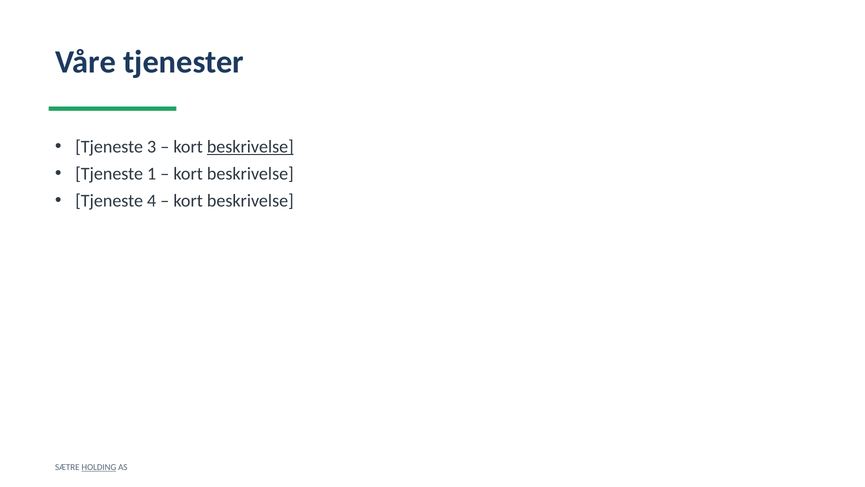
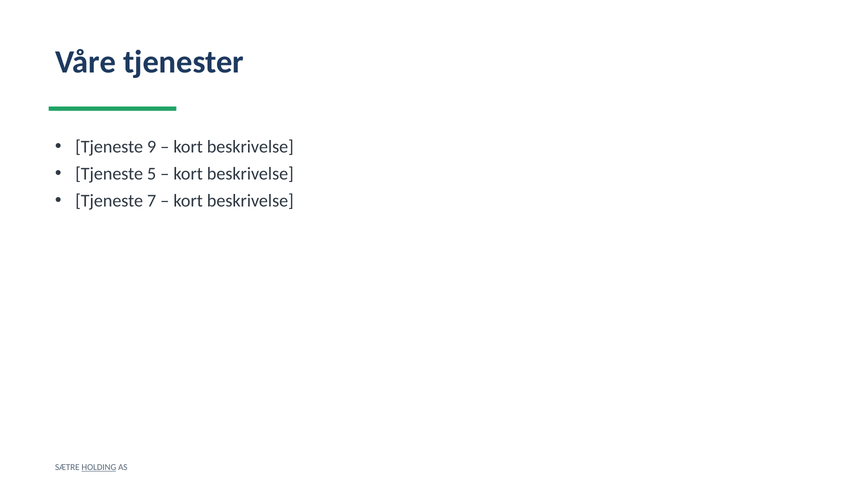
3: 3 -> 9 (152, 147)
beskrivelse underline: present -> none (250, 147)
1: 1 -> 5 (152, 174)
4: 4 -> 7 (152, 201)
